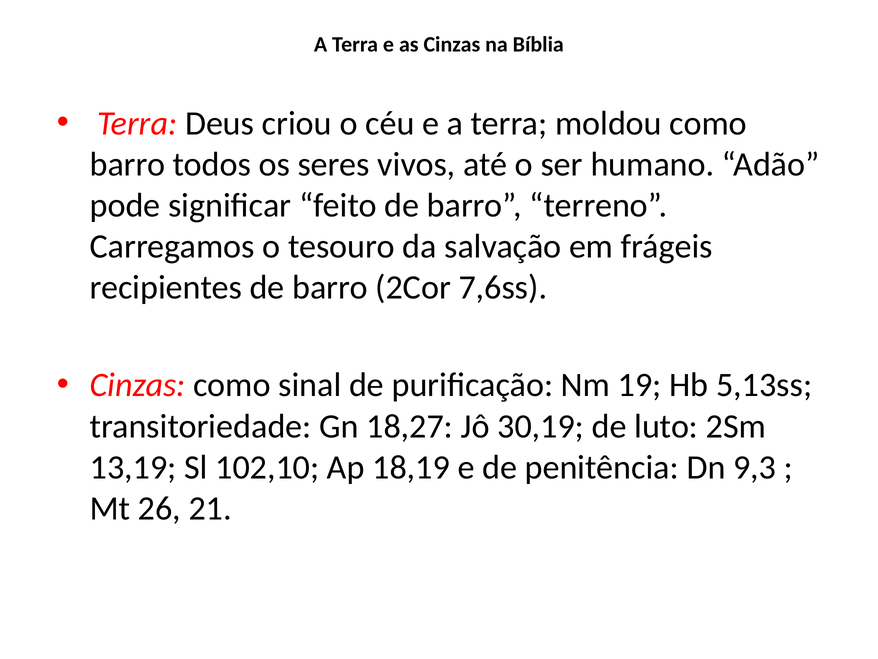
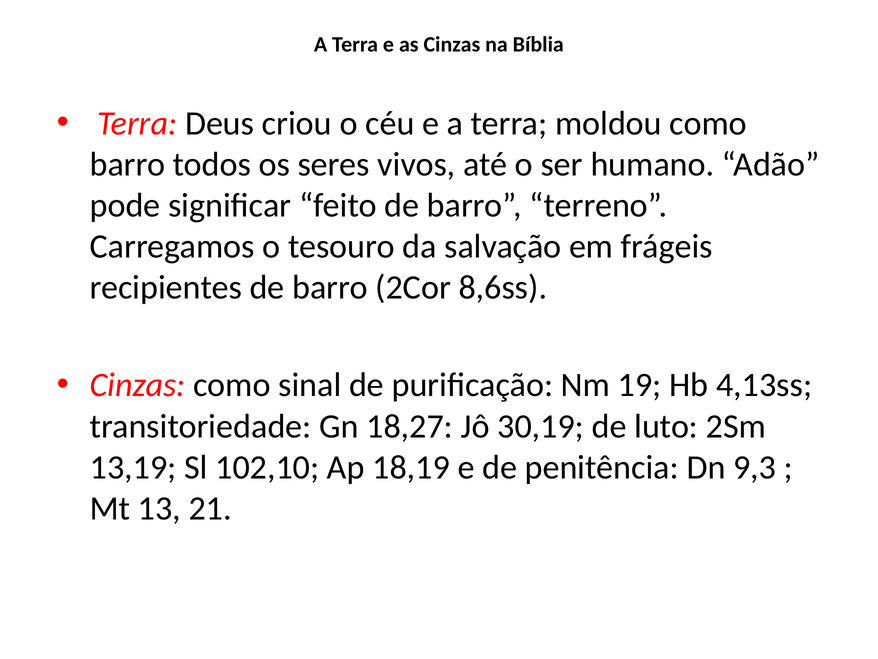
7,6ss: 7,6ss -> 8,6ss (503, 287)
5,13ss: 5,13ss -> 4,13ss (764, 385)
26: 26 -> 13 (159, 508)
